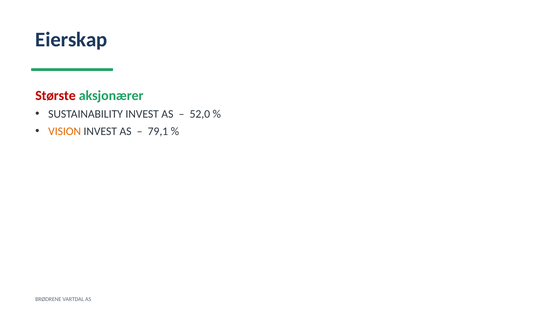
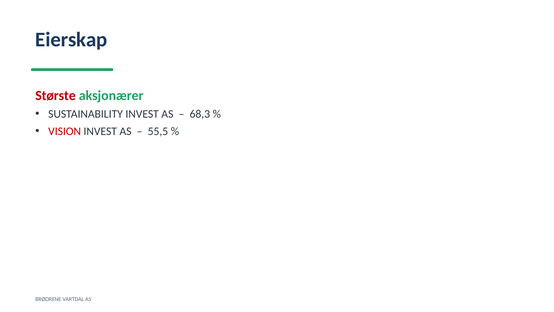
52,0: 52,0 -> 68,3 (200, 114)
VISION colour: orange -> red (65, 131)
79,1: 79,1 -> 55,5 (158, 131)
